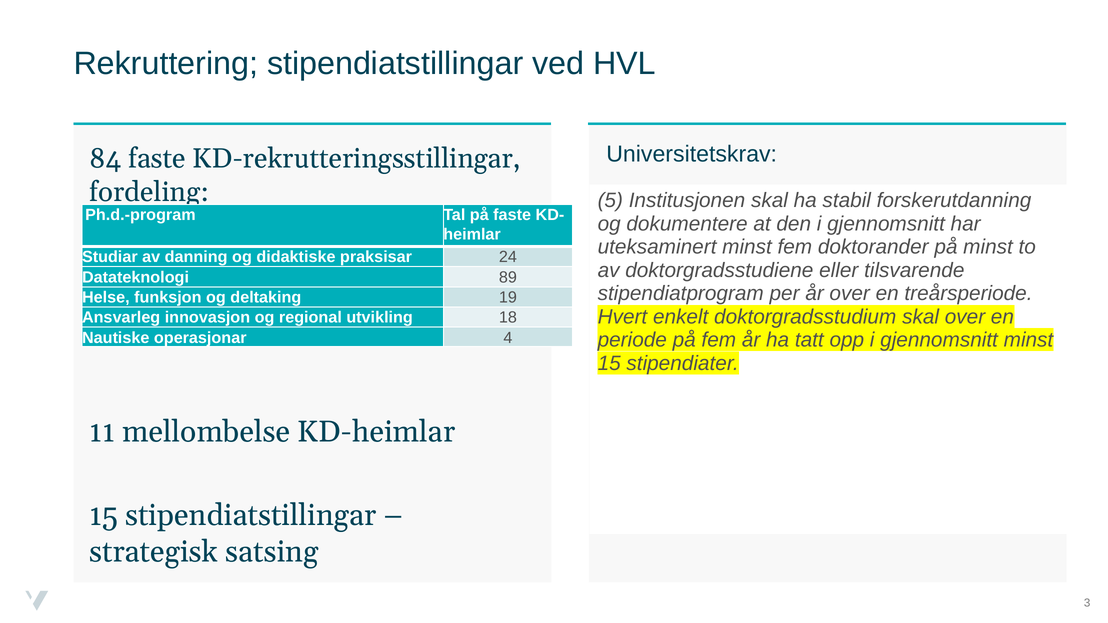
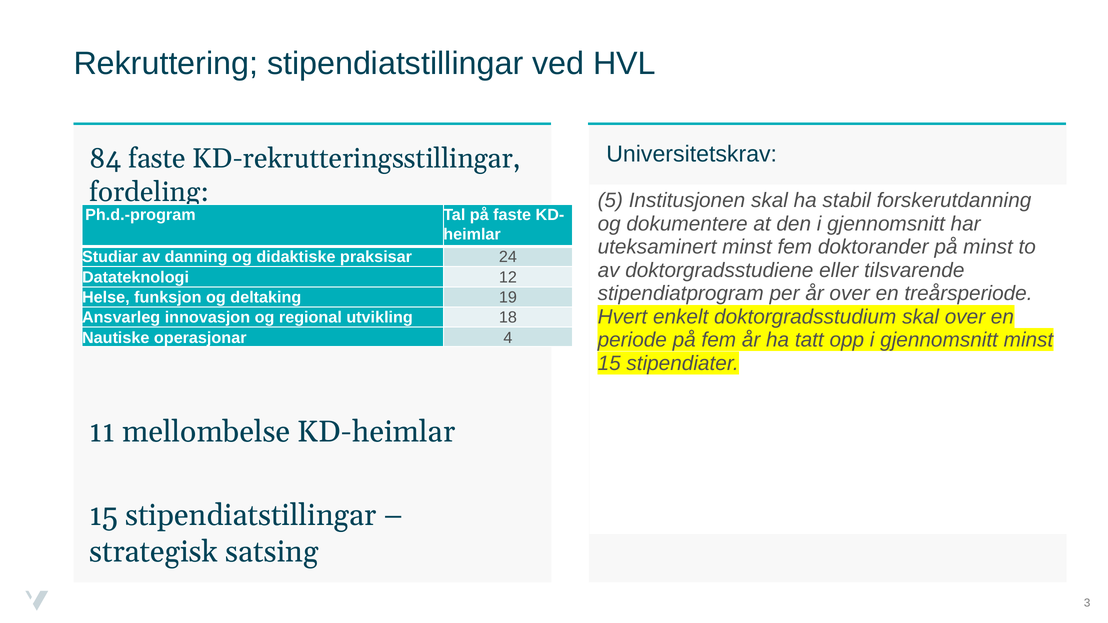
89: 89 -> 12 (508, 277)
